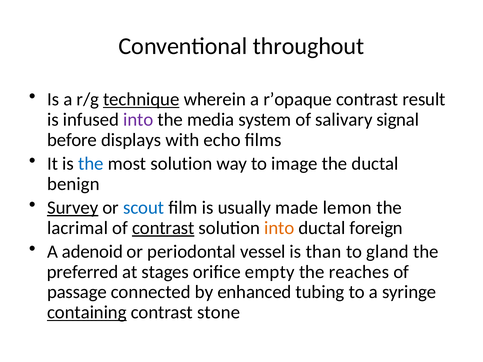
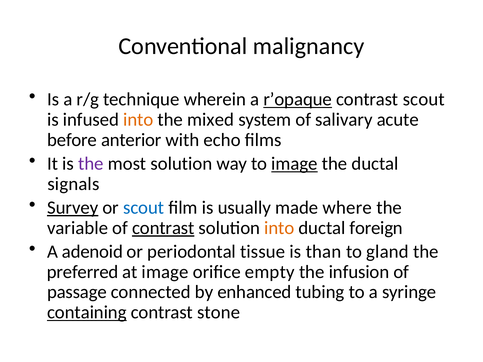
throughout: throughout -> malignancy (309, 46)
technique underline: present -> none (141, 100)
r’opaque underline: none -> present (298, 100)
contrast result: result -> scout (424, 100)
into colour: purple -> orange (138, 120)
media: media -> mixed (211, 120)
signal: signal -> acute (398, 120)
displays: displays -> anterior (131, 140)
the colour: blue -> purple (91, 164)
image underline: none -> present (294, 164)
benign: benign -> signals (73, 184)
lemon: lemon -> where (347, 208)
lacrimal: lacrimal -> variable (78, 228)
vessel: vessel -> tissue (263, 252)
at stages: stages -> image (165, 272)
reaches: reaches -> infusion (359, 272)
